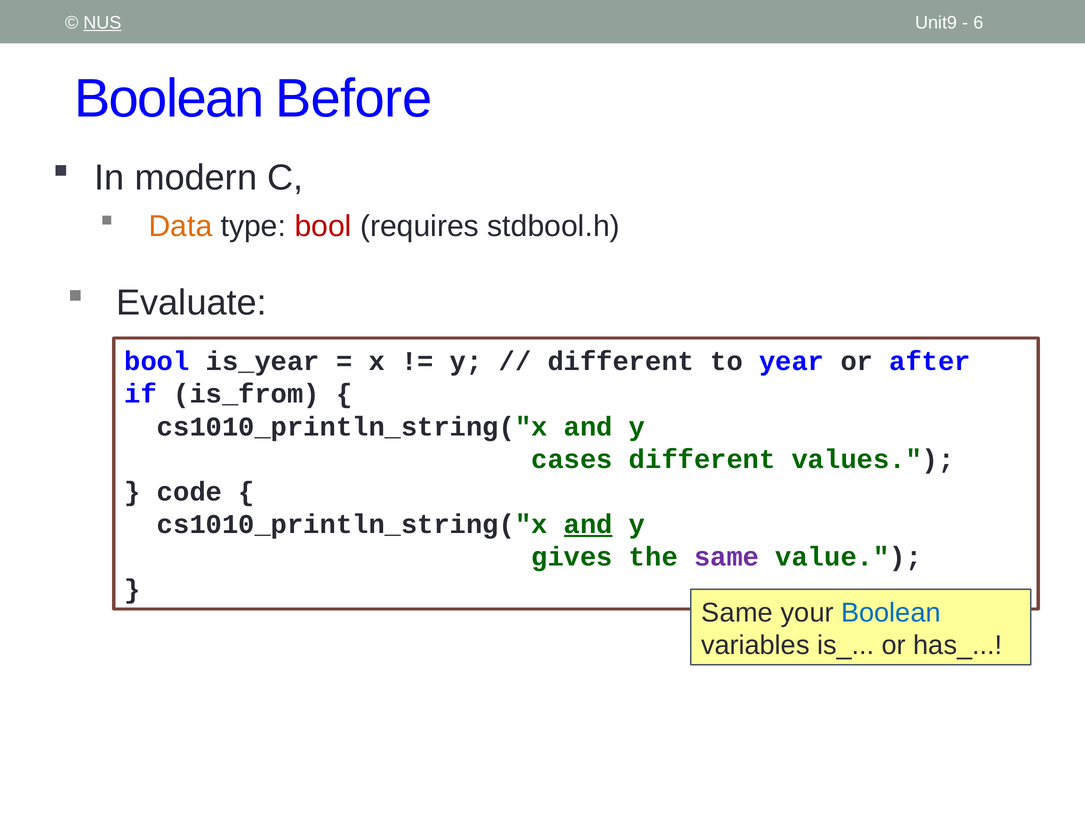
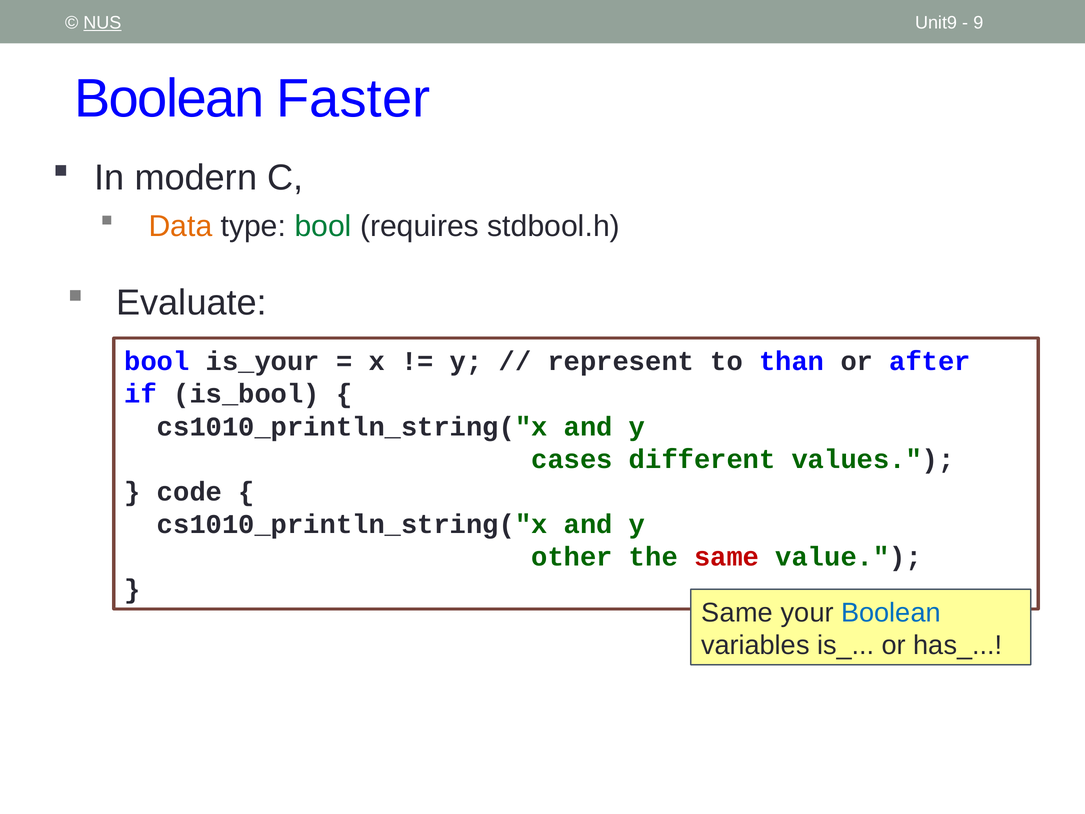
6: 6 -> 9 (978, 23)
Before: Before -> Faster (353, 99)
bool colour: red -> green (323, 226)
is_year: is_year -> is_your (263, 361)
different: different -> represent (621, 361)
year: year -> than (792, 361)
is_from: is_from -> is_bool (246, 394)
and underline: present -> none (588, 524)
gives: gives -> other (572, 557)
same colour: purple -> red (727, 557)
